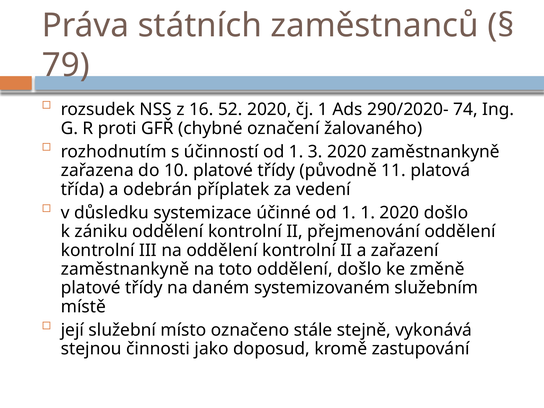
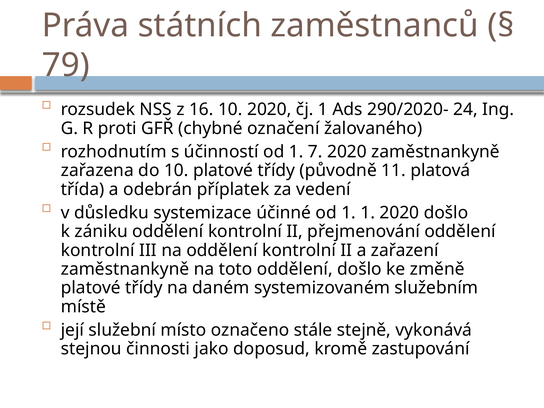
16 52: 52 -> 10 (230, 110)
74: 74 -> 24 (465, 110)
3: 3 -> 7 (315, 152)
